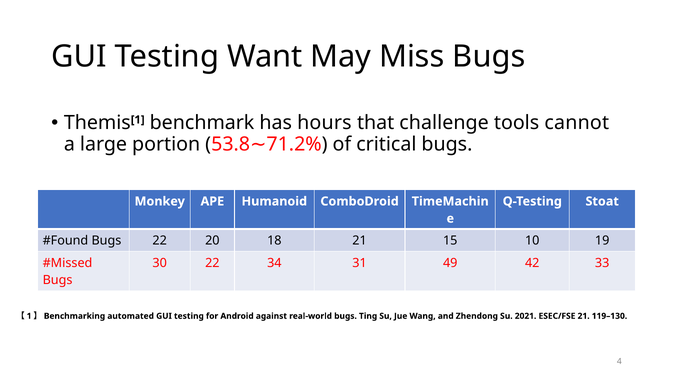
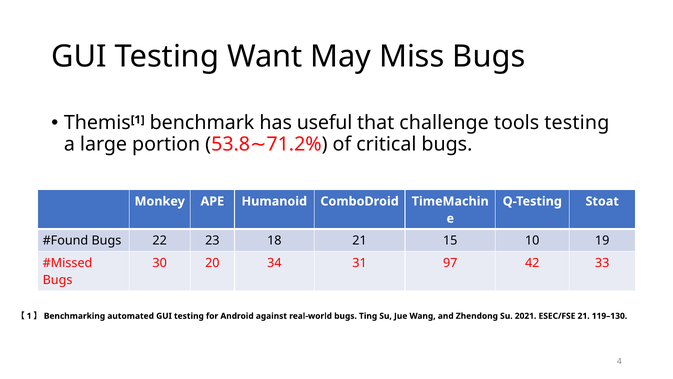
hours: hours -> useful (325, 123)
tools cannot: cannot -> testing (577, 123)
20: 20 -> 23 (212, 240)
30 22: 22 -> 20 (212, 263)
49: 49 -> 97 (450, 263)
